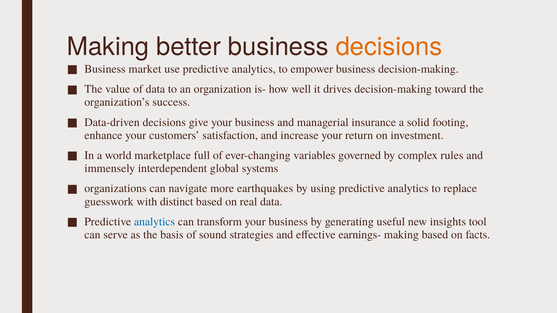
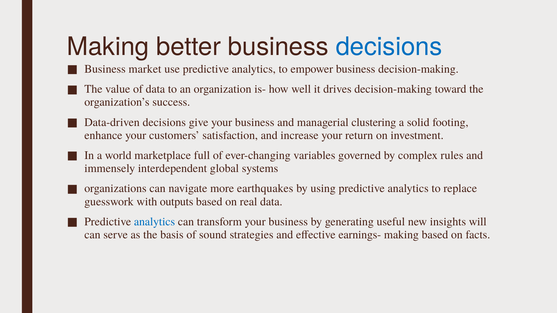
decisions colour: orange -> blue (389, 47)
insurance: insurance -> clustering (374, 122)
distinct: distinct -> outputs (177, 202)
tool: tool -> will (478, 222)
